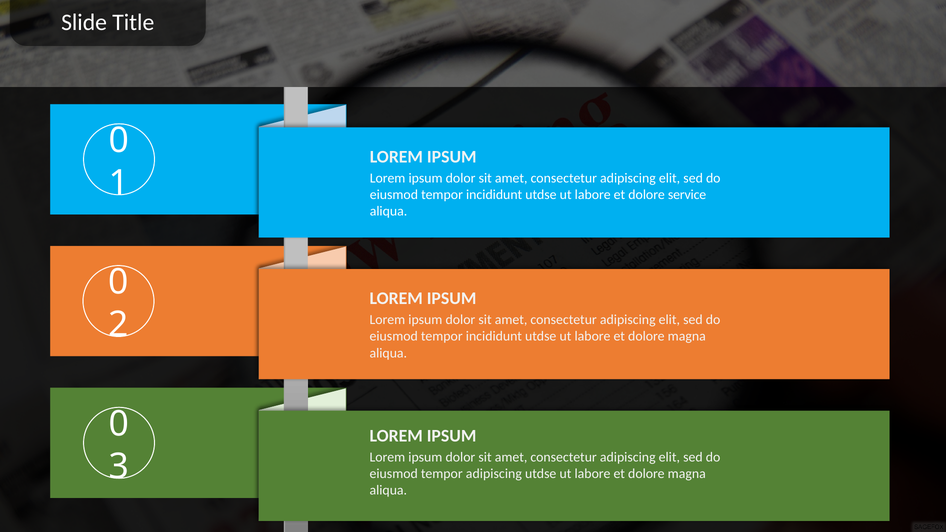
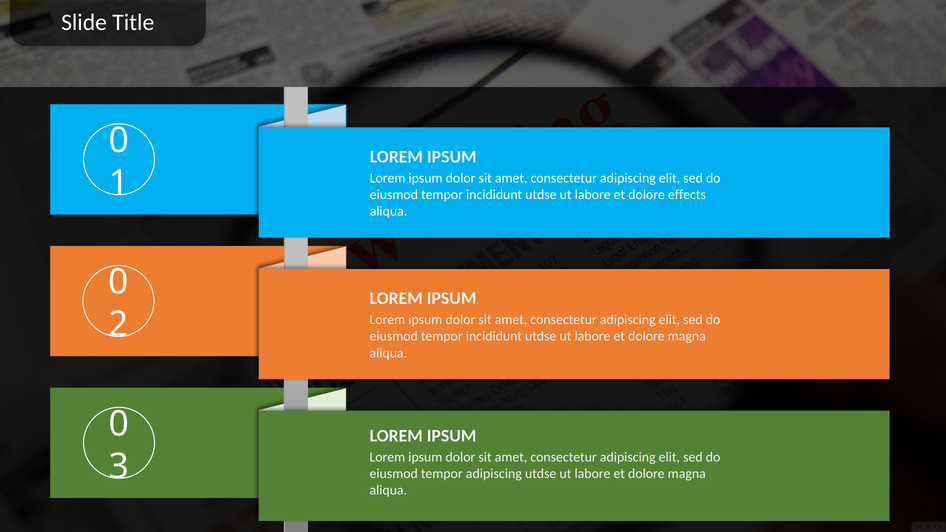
service: service -> effects (687, 195)
